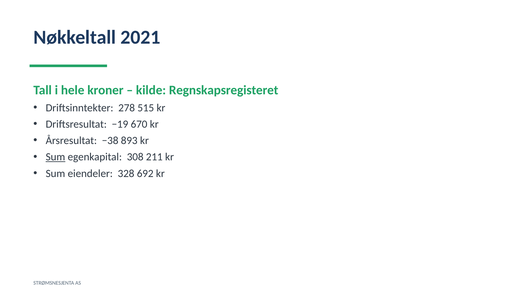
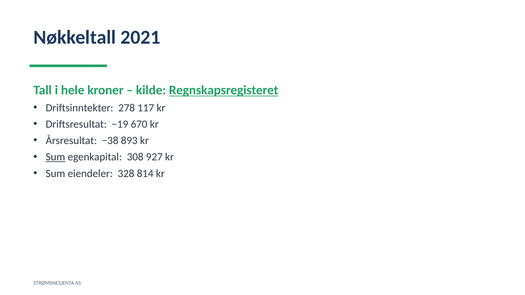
Regnskapsregisteret underline: none -> present (224, 90)
515: 515 -> 117 (146, 108)
211: 211 -> 927 (154, 157)
692: 692 -> 814 (145, 174)
